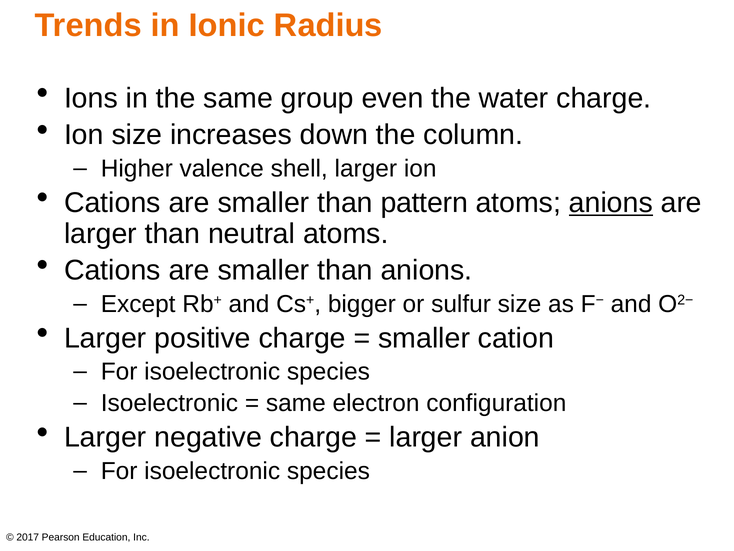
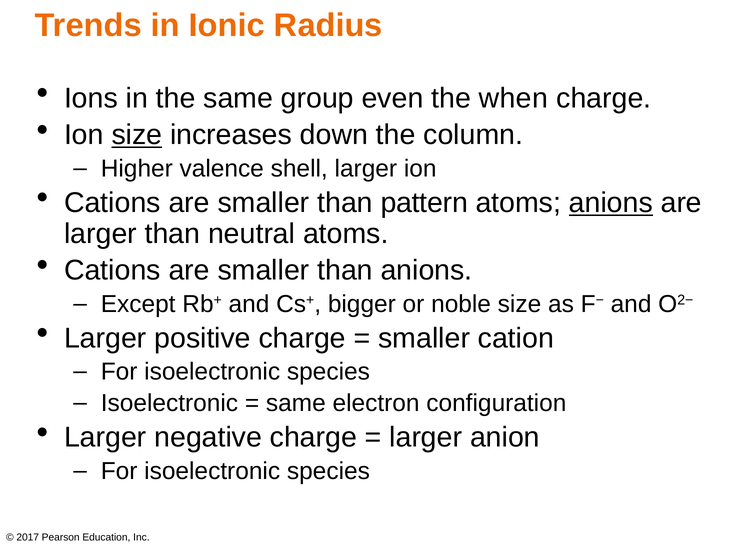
water: water -> when (513, 98)
size underline: none -> present (137, 135)
sulfur: sulfur -> noble (461, 304)
